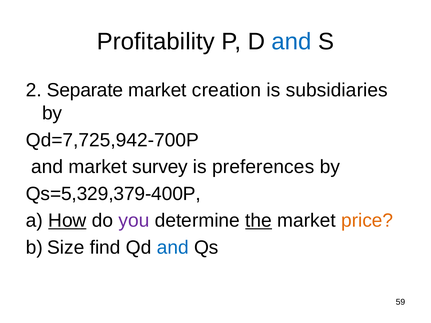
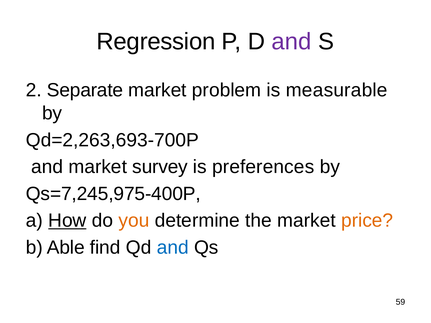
Profitability: Profitability -> Regression (156, 42)
and colour: blue -> purple (292, 42)
creation: creation -> problem (227, 90)
subsidiaries: subsidiaries -> measurable (337, 90)
Qd=7,725,942-700P: Qd=7,725,942-700P -> Qd=2,263,693-700P (112, 140)
Qs=5,329,379-400P: Qs=5,329,379-400P -> Qs=7,245,975-400P (113, 194)
you colour: purple -> orange (134, 221)
the underline: present -> none (259, 221)
Size: Size -> Able (66, 248)
